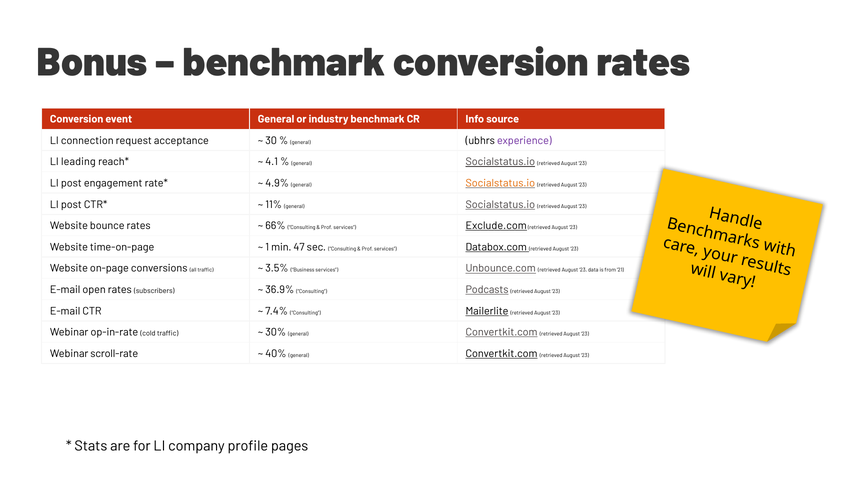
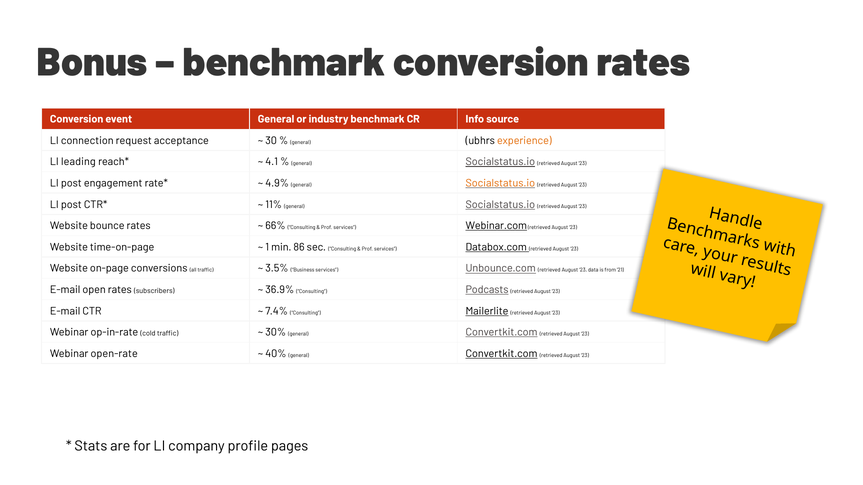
experience colour: purple -> orange (524, 141)
Exclude.com: Exclude.com -> Webinar.com (496, 226)
47: 47 -> 86 (299, 247)
scroll-rate: scroll-rate -> open-rate (114, 354)
